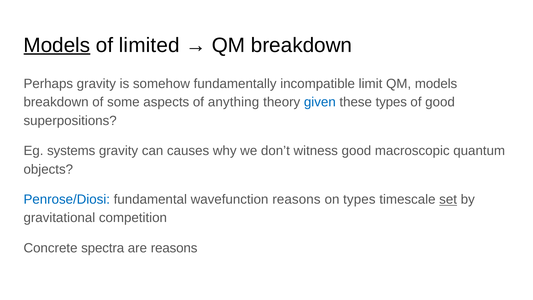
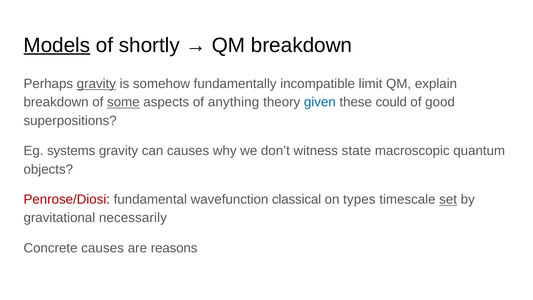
limited: limited -> shortly (149, 45)
gravity underline: none -> present (96, 84)
QM models: models -> explain (436, 84)
some underline: none -> present (123, 102)
these types: types -> could (391, 102)
witness good: good -> state (356, 151)
Penrose/Diosi colour: blue -> red (67, 199)
wavefunction reasons: reasons -> classical (297, 199)
competition: competition -> necessarily (133, 218)
Concrete spectra: spectra -> causes (103, 248)
